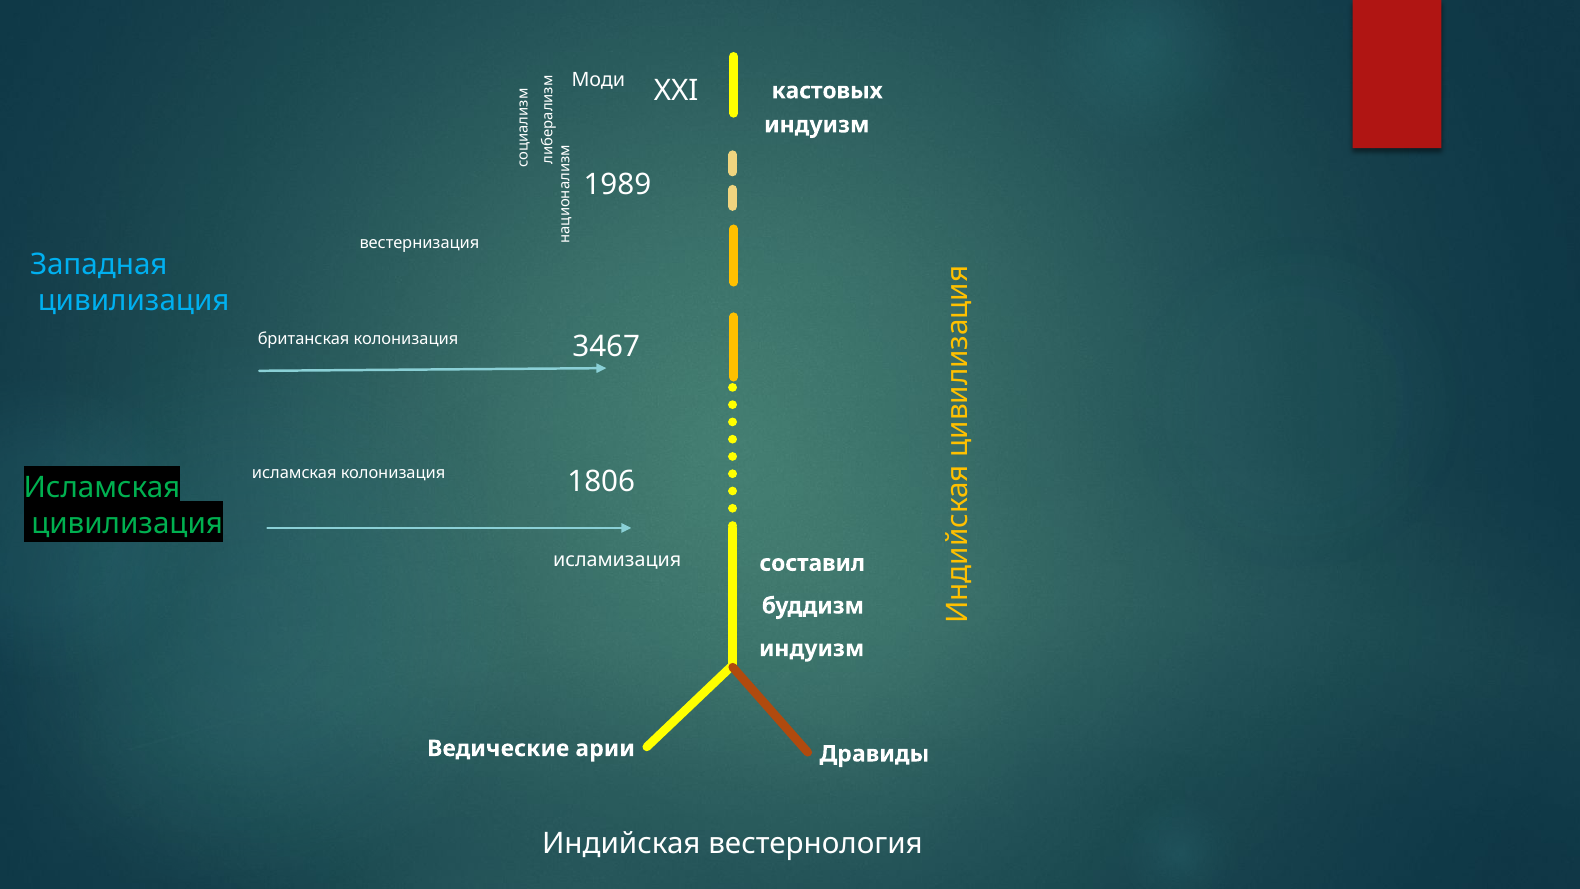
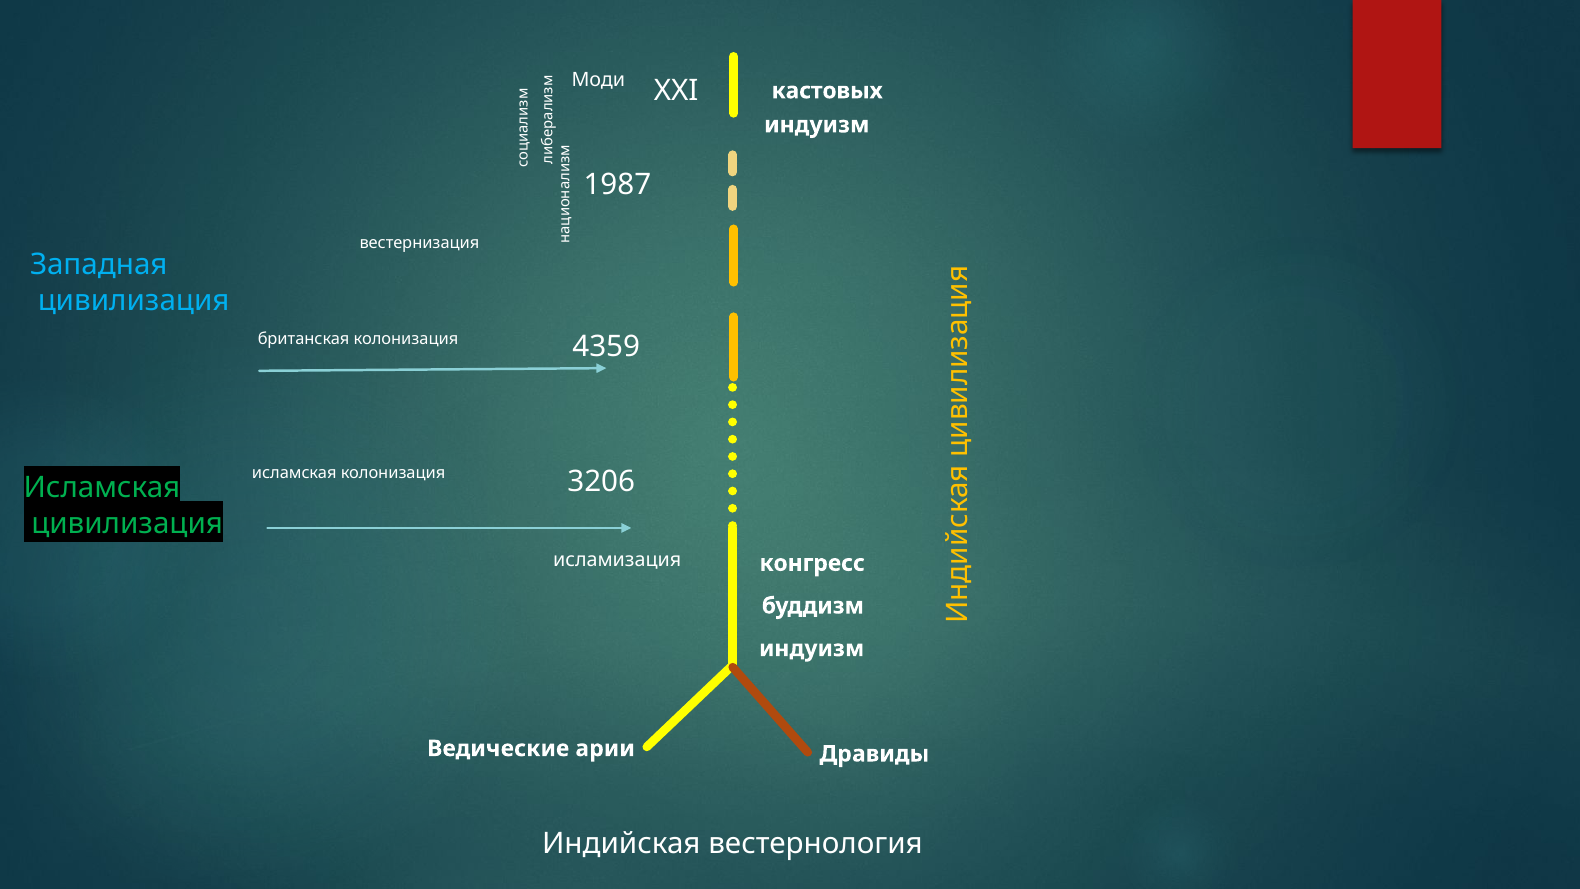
1989: 1989 -> 1987 (617, 184)
3467: 3467 -> 4359 (606, 346)
1806: 1806 -> 3206 (601, 482)
составил: составил -> конгресс (812, 563)
